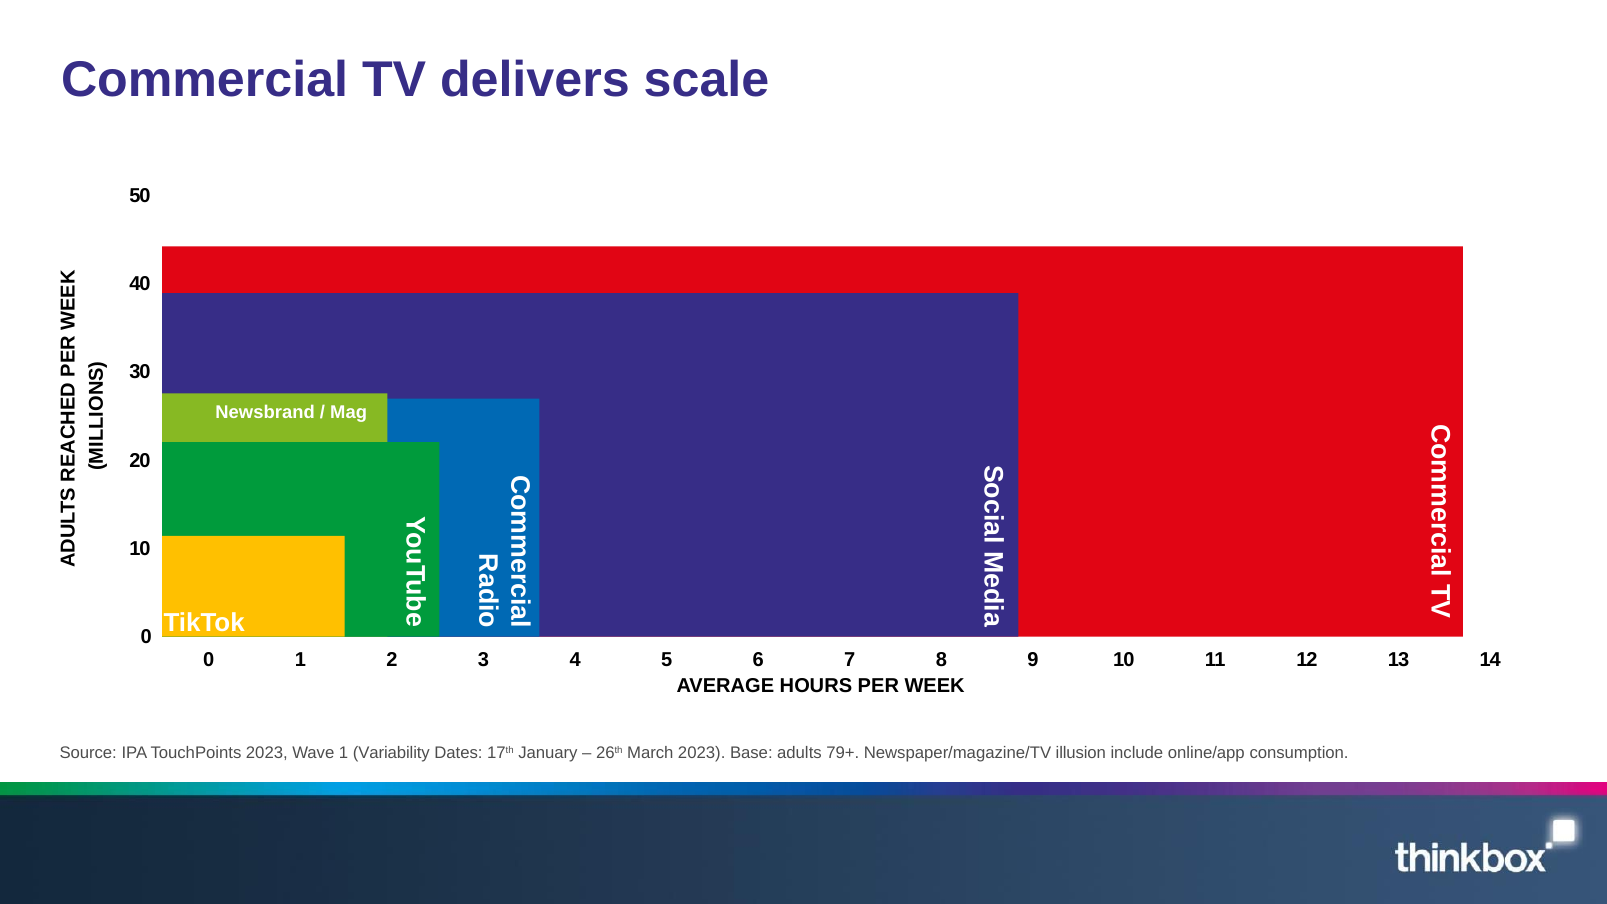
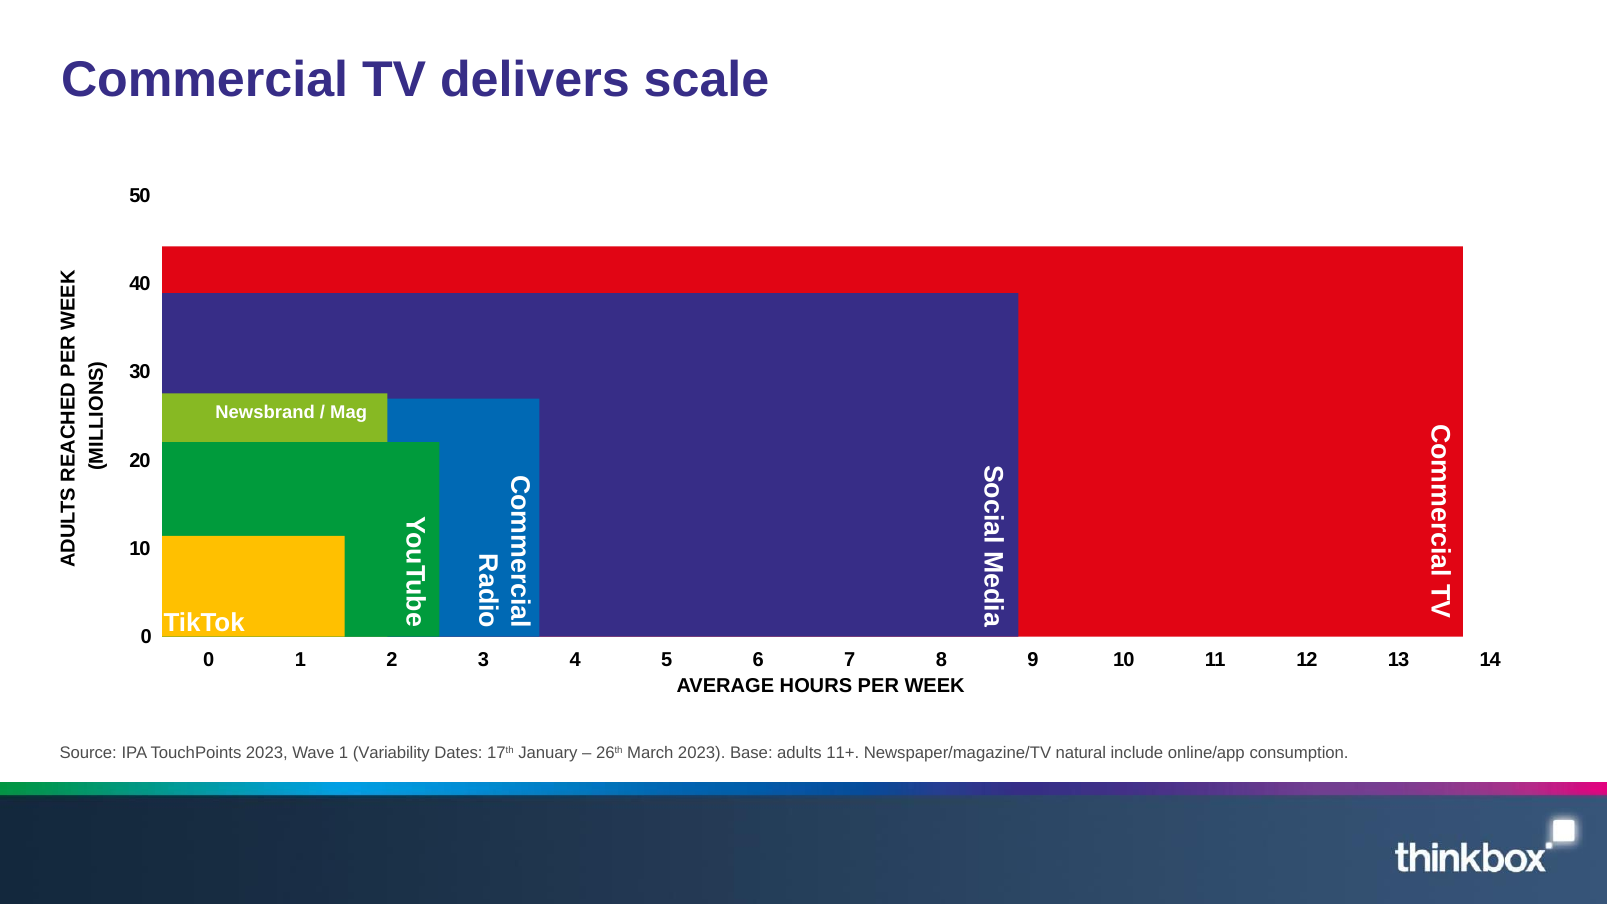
79+: 79+ -> 11+ (843, 753)
illusion: illusion -> natural (1081, 753)
